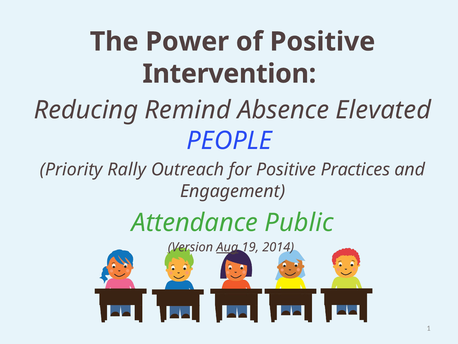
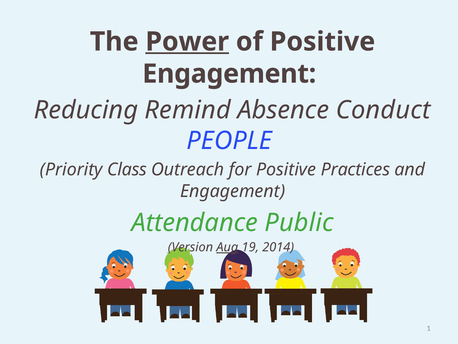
Power underline: none -> present (187, 42)
Intervention: Intervention -> Engagement (229, 74)
Elevated: Elevated -> Conduct (383, 110)
Rally: Rally -> Class (127, 169)
